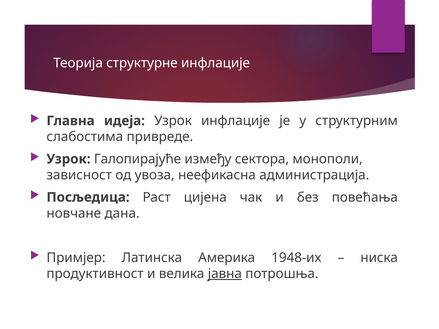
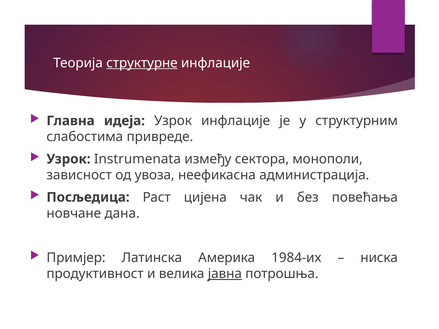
структурне underline: none -> present (142, 63)
Галопирајуће: Галопирајуће -> Instrumenata (137, 159)
1948-их: 1948-их -> 1984-их (296, 258)
